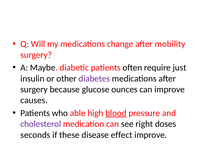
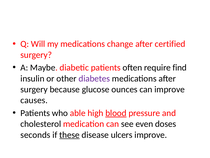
mobility: mobility -> certified (170, 44)
just: just -> find (180, 67)
cholesterol colour: purple -> black (41, 124)
right: right -> even (144, 124)
these underline: none -> present (69, 134)
effect: effect -> ulcers (122, 134)
